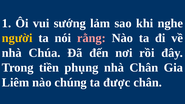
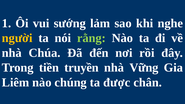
rằng colour: pink -> light green (91, 38)
phụng: phụng -> truyền (82, 68)
nhà Chân: Chân -> Vững (144, 68)
